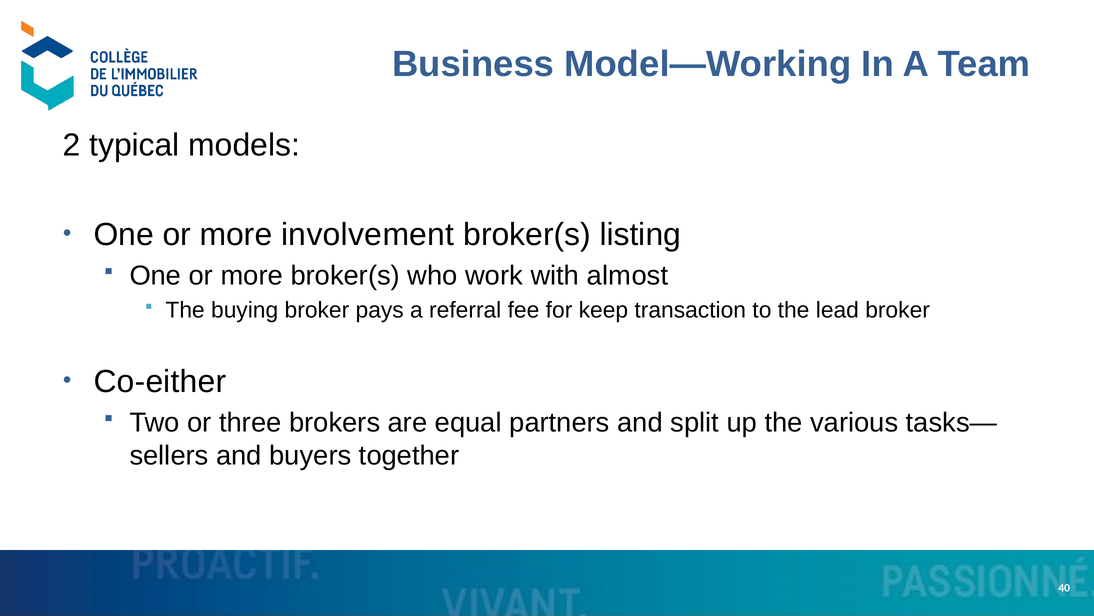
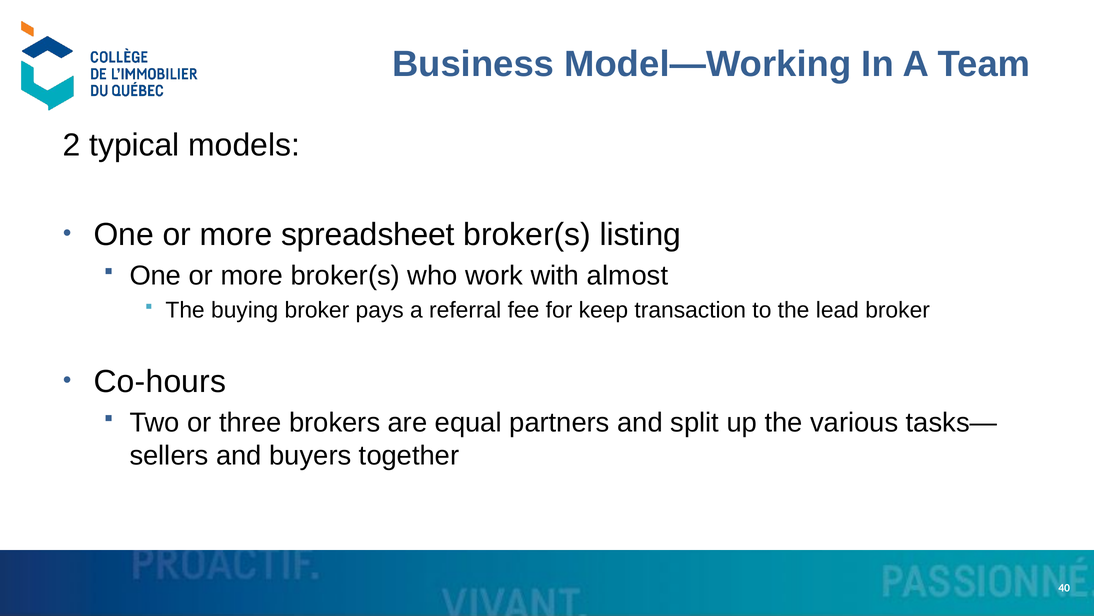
involvement: involvement -> spreadsheet (368, 235)
Co-either: Co-either -> Co-hours (160, 382)
